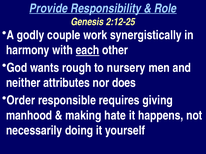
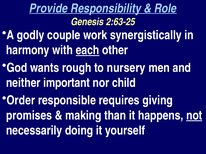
2:12-25: 2:12-25 -> 2:63-25 (121, 22)
attributes: attributes -> important (67, 83)
does: does -> child (124, 83)
manhood: manhood -> promises (29, 116)
hate: hate -> than (115, 116)
not underline: none -> present (194, 116)
